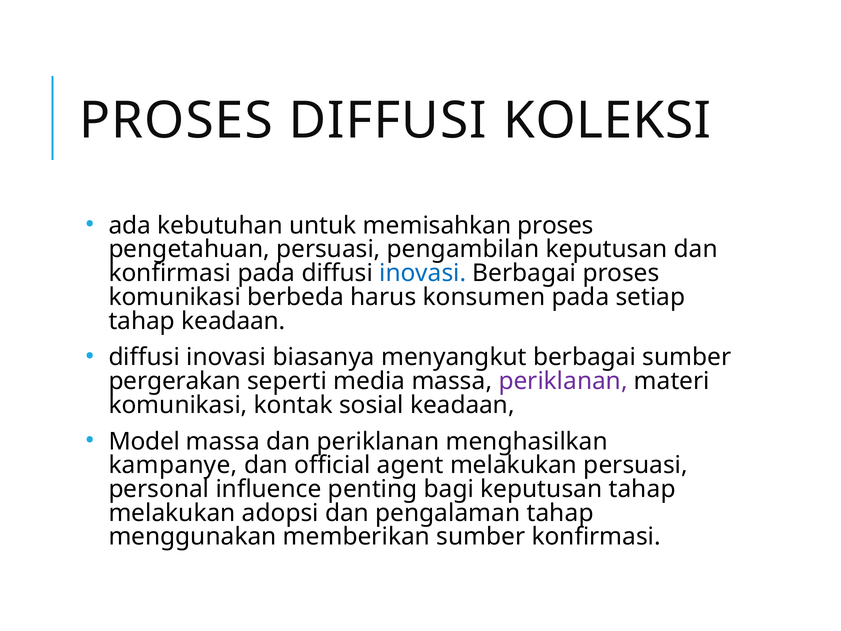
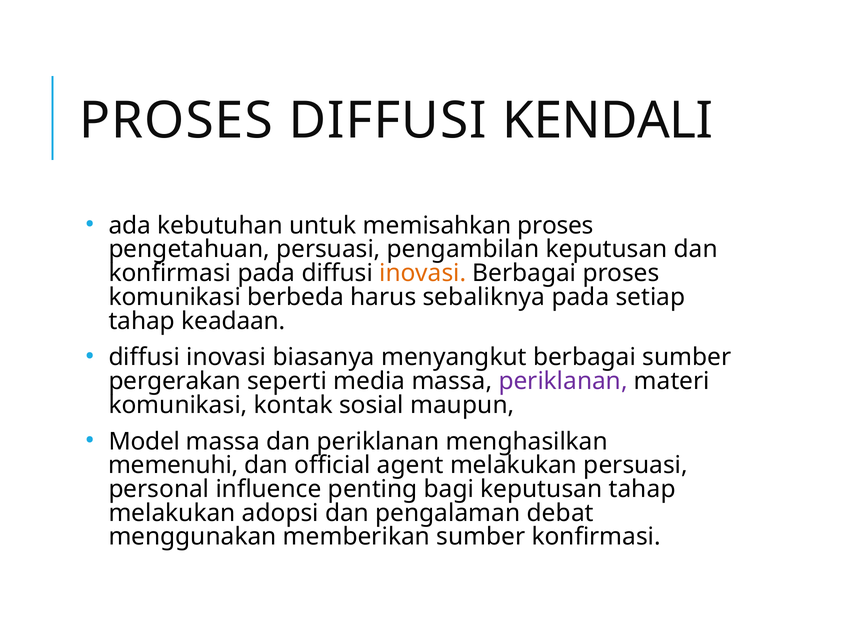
KOLEKSI: KOLEKSI -> KENDALI (608, 121)
inovasi colour: blue -> orange (423, 273)
konsumen: konsumen -> sebaliknya (484, 297)
sosial keadaan: keadaan -> maupun (462, 405)
kampanye: kampanye -> memenuhi (173, 465)
pengalaman tahap: tahap -> debat (560, 513)
